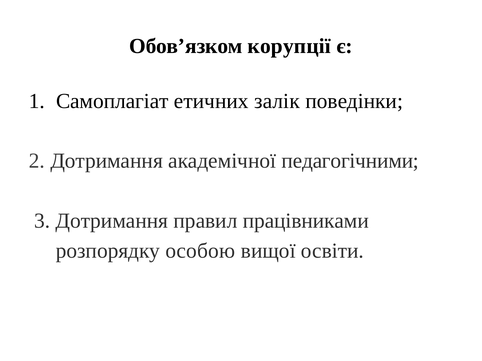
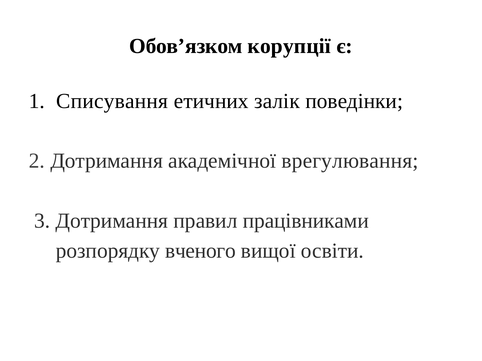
Самоплагіат: Самоплагіат -> Списування (112, 101)
педагогічними: педагогічними -> врегулювання (350, 161)
особою: особою -> вченого (201, 251)
